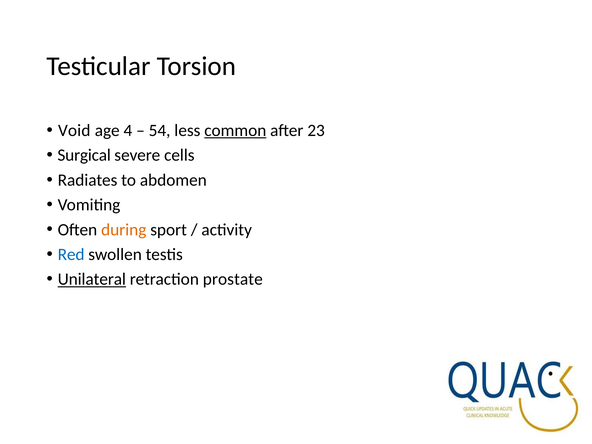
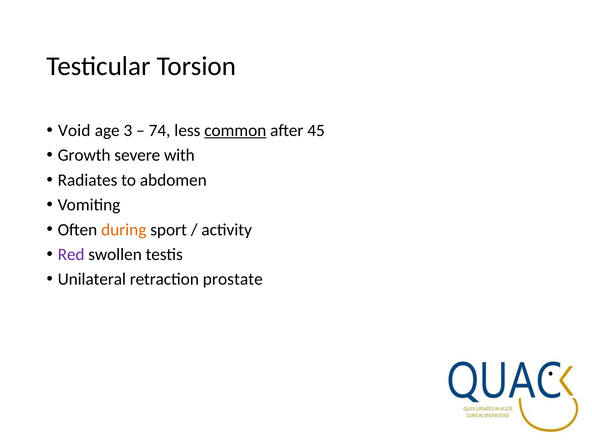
4: 4 -> 3 (128, 130)
54: 54 -> 74 (160, 130)
23: 23 -> 45 (316, 130)
Surgical: Surgical -> Growth (84, 155)
cells: cells -> with (179, 155)
Red colour: blue -> purple (71, 254)
Unilateral underline: present -> none (92, 279)
